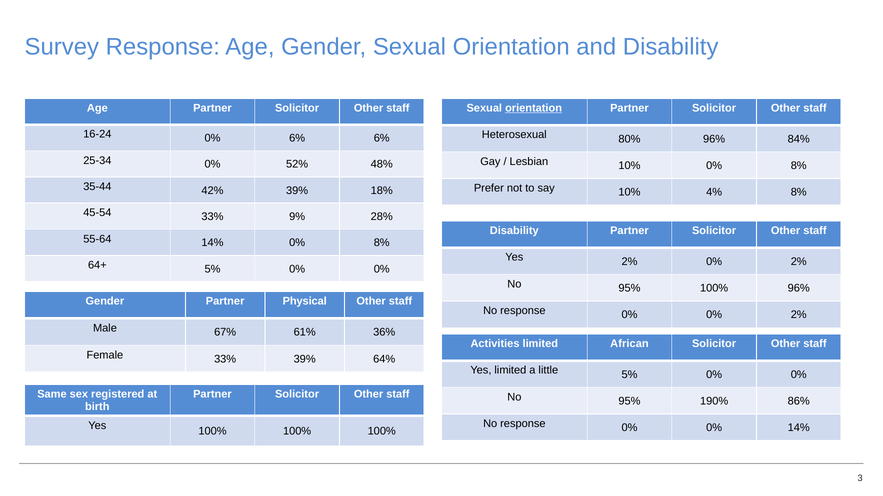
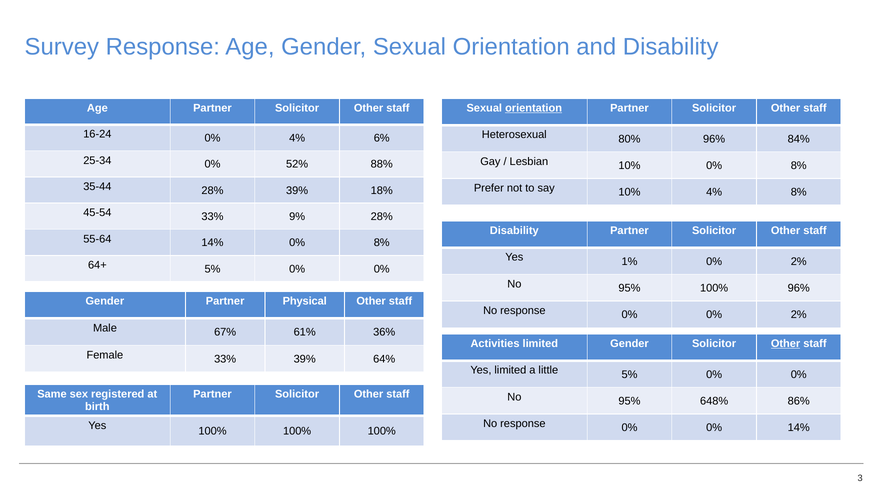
0% 6%: 6% -> 4% (297, 138)
48%: 48% -> 88% (382, 165)
35-44 42%: 42% -> 28% (213, 191)
Yes 2%: 2% -> 1% (630, 262)
limited African: African -> Gender (630, 344)
Other underline: none -> present (786, 344)
190%: 190% -> 648% (714, 402)
